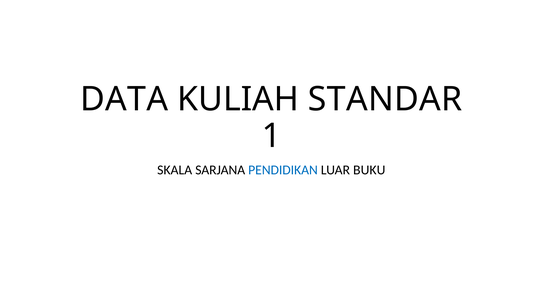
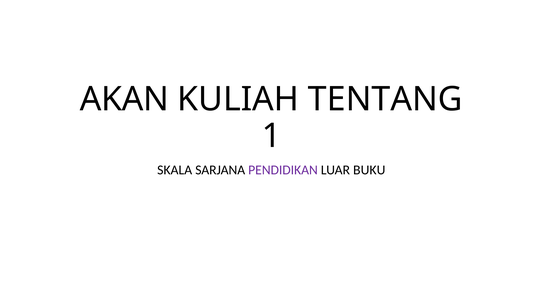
DATA: DATA -> AKAN (124, 99)
STANDAR: STANDAR -> TENTANG (385, 99)
PENDIDIKAN colour: blue -> purple (283, 170)
